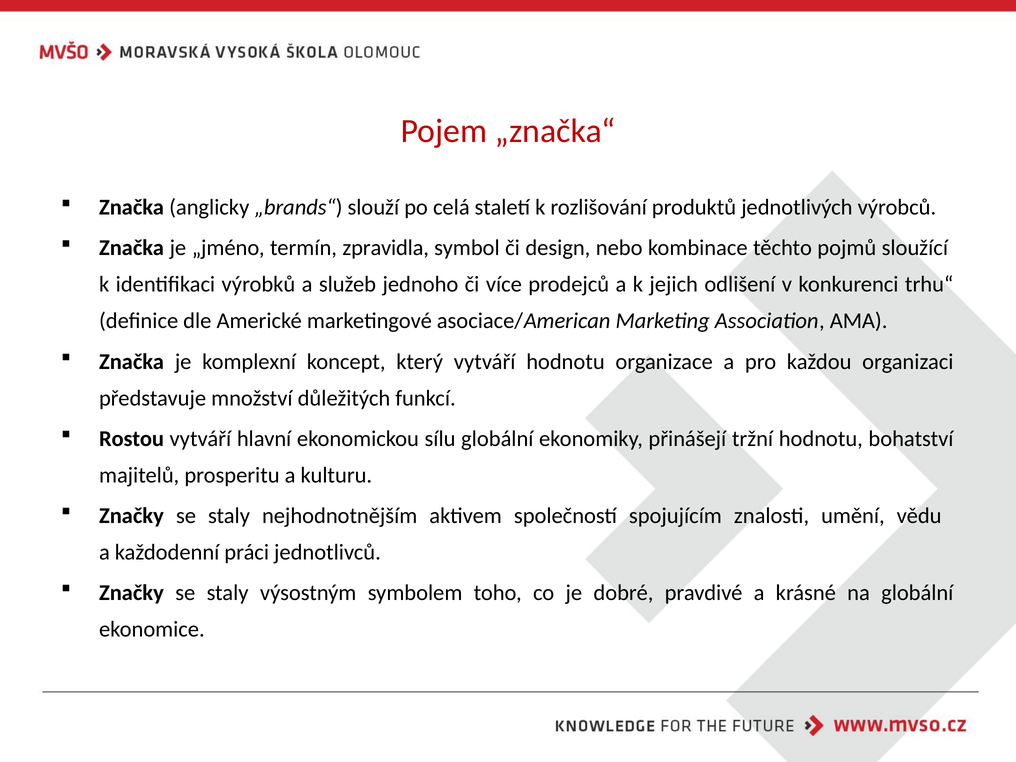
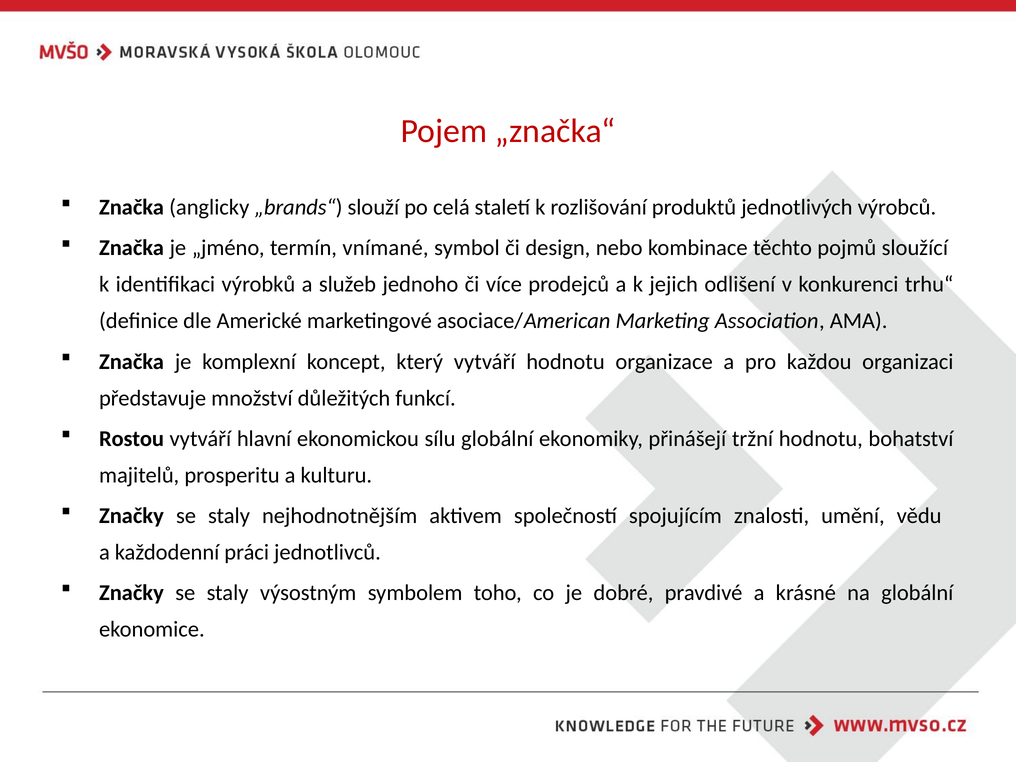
zpravidla: zpravidla -> vnímané (386, 248)
